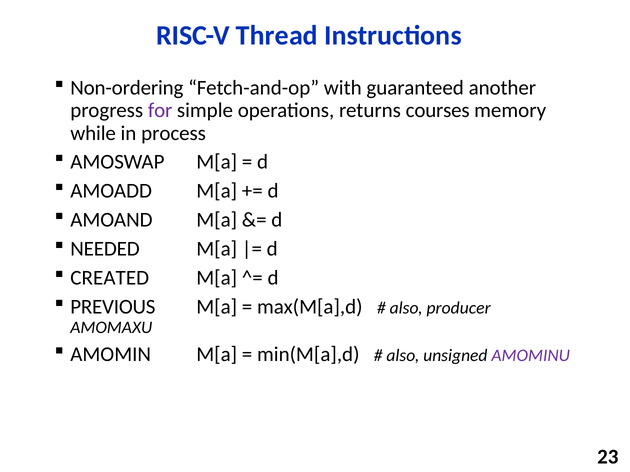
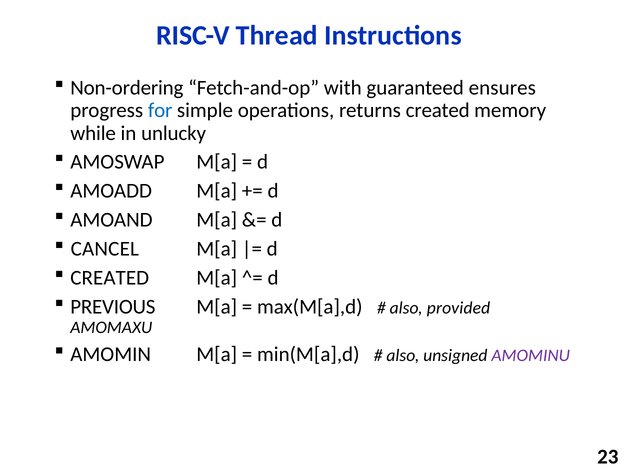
another: another -> ensures (502, 88)
for colour: purple -> blue (160, 111)
returns courses: courses -> created (438, 111)
process: process -> unlucky (174, 133)
NEEDED: NEEDED -> CANCEL (105, 249)
producer: producer -> provided (459, 308)
